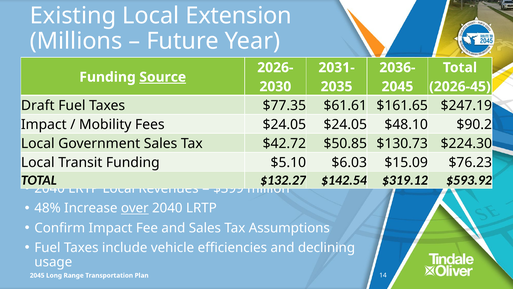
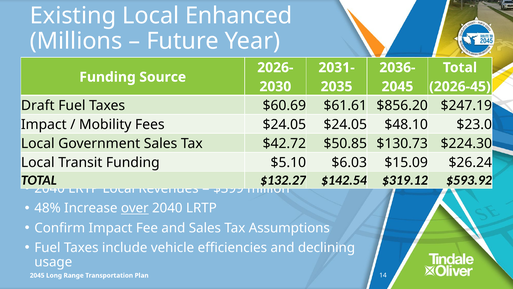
Extension: Extension -> Enhanced (239, 16)
Source underline: present -> none (163, 77)
$77.35: $77.35 -> $60.69 (284, 105)
$161.65: $161.65 -> $856.20 (402, 105)
$90.2: $90.2 -> $23.0 (474, 124)
$76.23: $76.23 -> $26.24 (470, 162)
